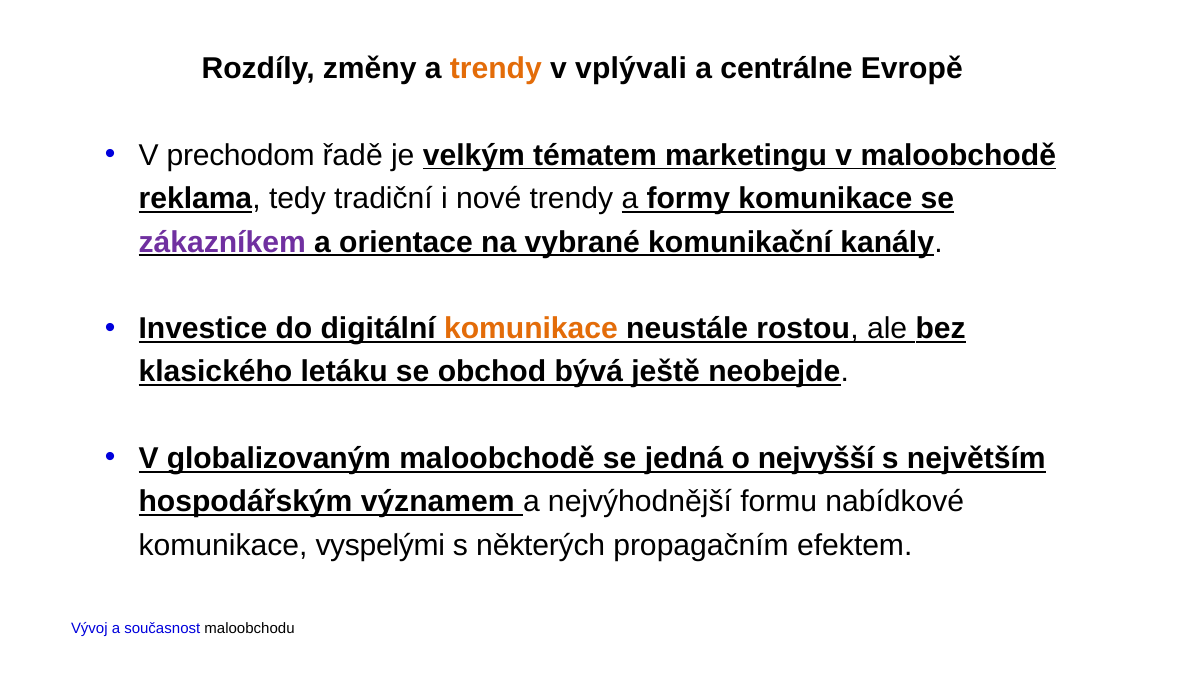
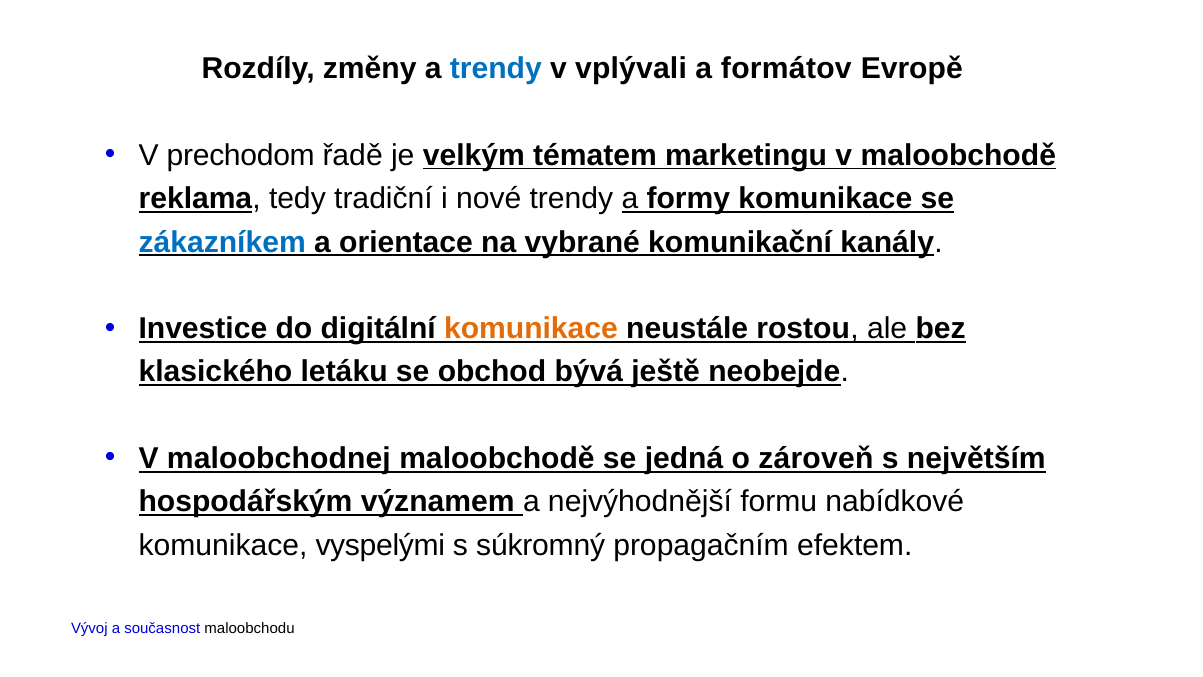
trendy colour: orange -> blue (496, 68)
centrálne: centrálne -> formátov (786, 68)
zákazníkem colour: purple -> blue (222, 242)
globalizovaným: globalizovaným -> maloobchodnej (279, 458)
nejvyšší: nejvyšší -> zároveň (816, 458)
některých: některých -> súkromný (541, 545)
